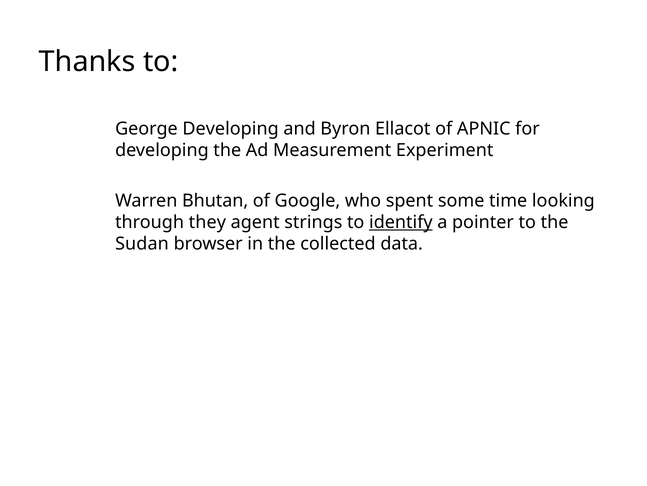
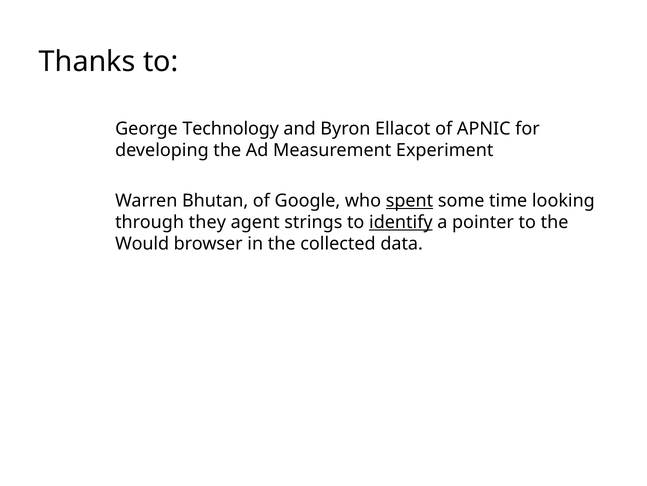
George Developing: Developing -> Technology (231, 129)
spent underline: none -> present (409, 200)
Sudan: Sudan -> Would (142, 244)
